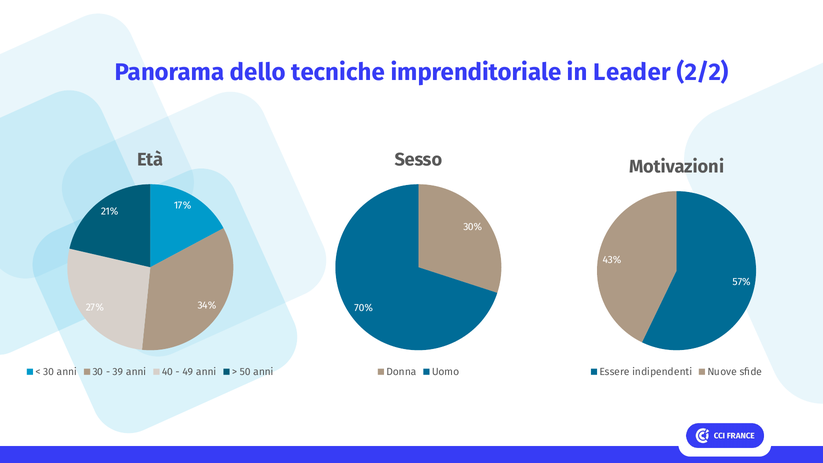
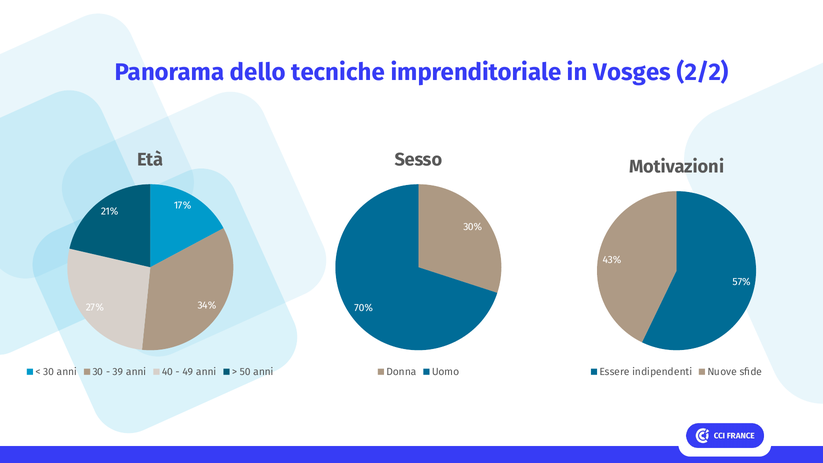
Leader: Leader -> Vosges (632, 72)
